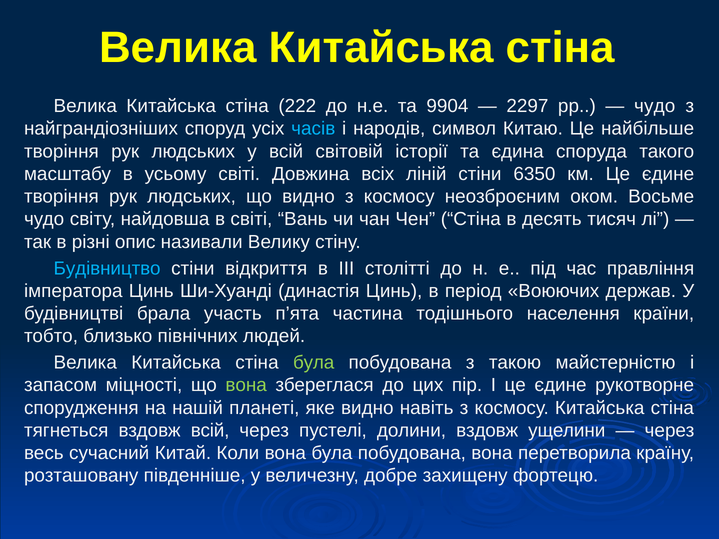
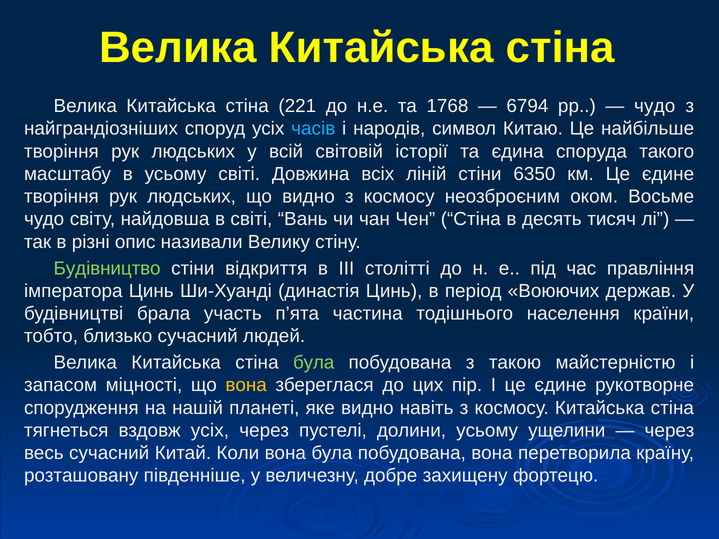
222: 222 -> 221 (297, 106)
9904: 9904 -> 1768 (447, 106)
2297: 2297 -> 6794 (527, 106)
Будівництво colour: light blue -> light green (107, 268)
близько північних: північних -> сучасний (198, 336)
вона colour: light green -> yellow (246, 385)
вздовж всій: всій -> усіх (210, 431)
долини вздовж: вздовж -> усьому (487, 431)
